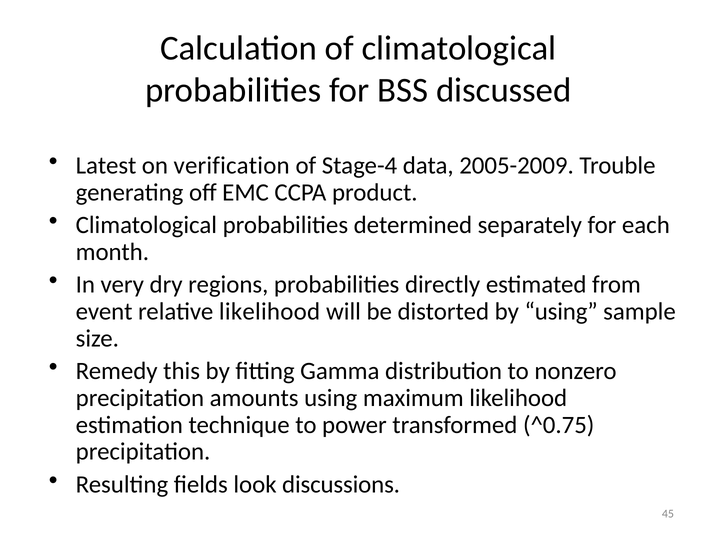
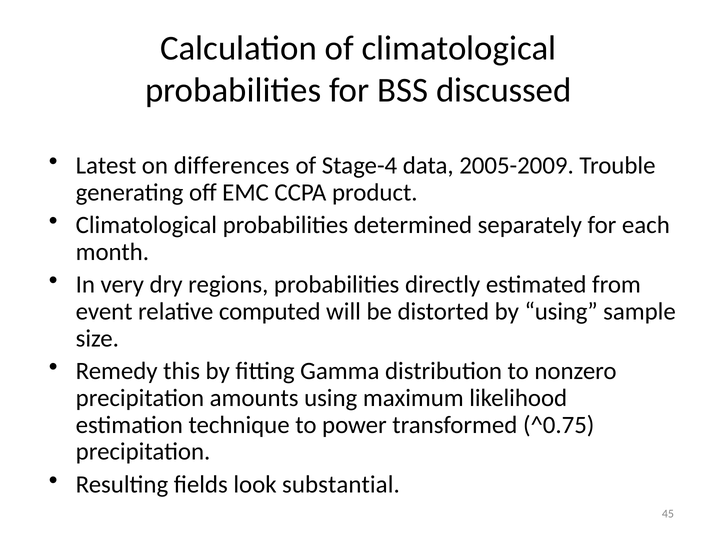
verification: verification -> differences (232, 166)
relative likelihood: likelihood -> computed (270, 311)
discussions: discussions -> substantial (341, 484)
